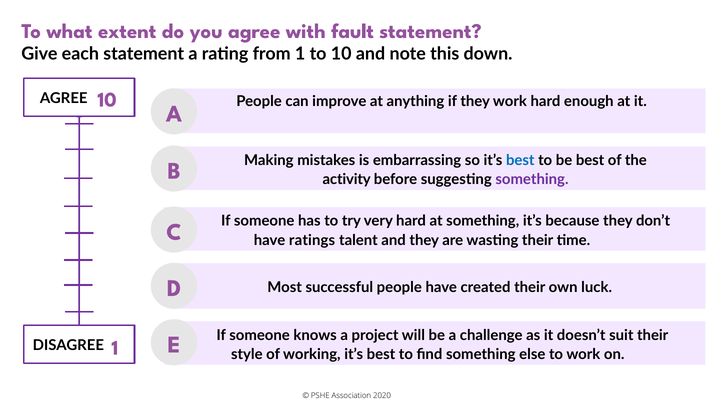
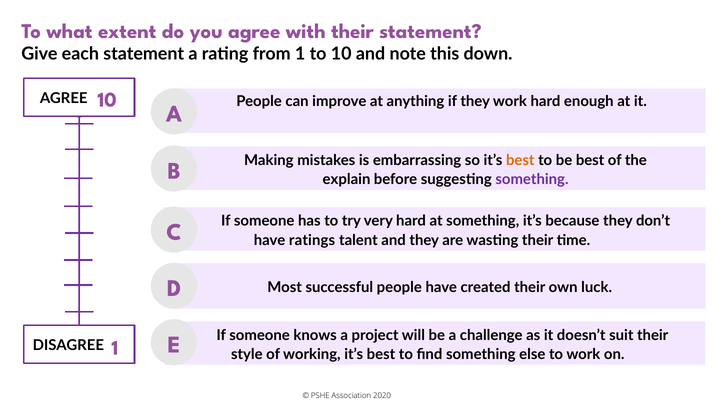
with fault: fault -> their (353, 31)
best colour: blue -> orange (520, 161)
activity: activity -> explain (347, 180)
